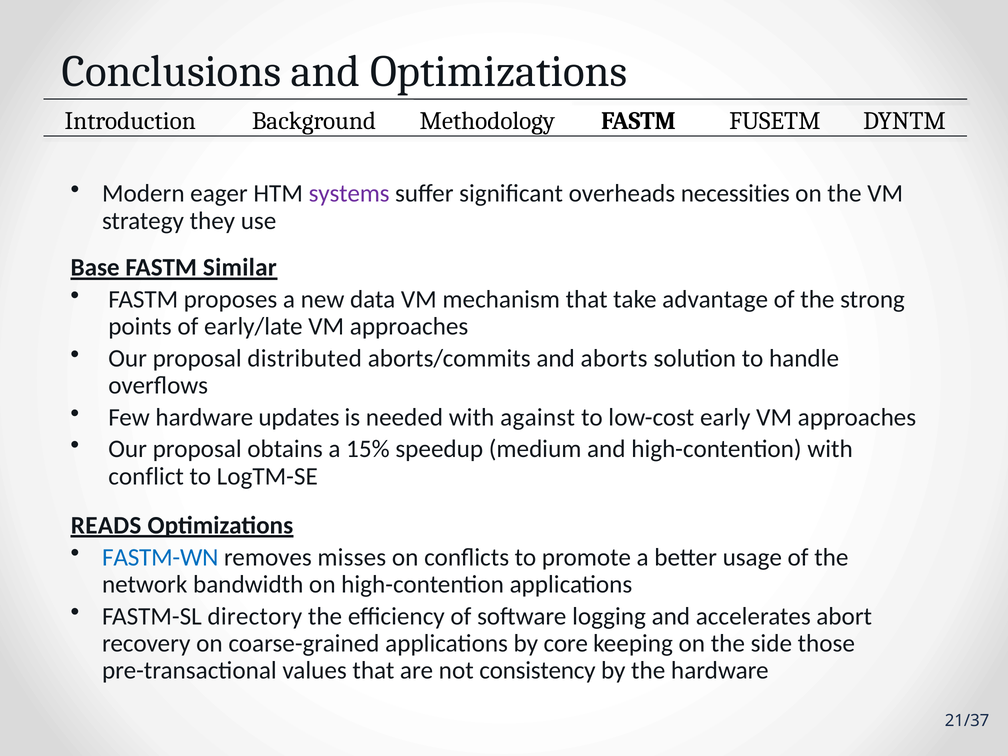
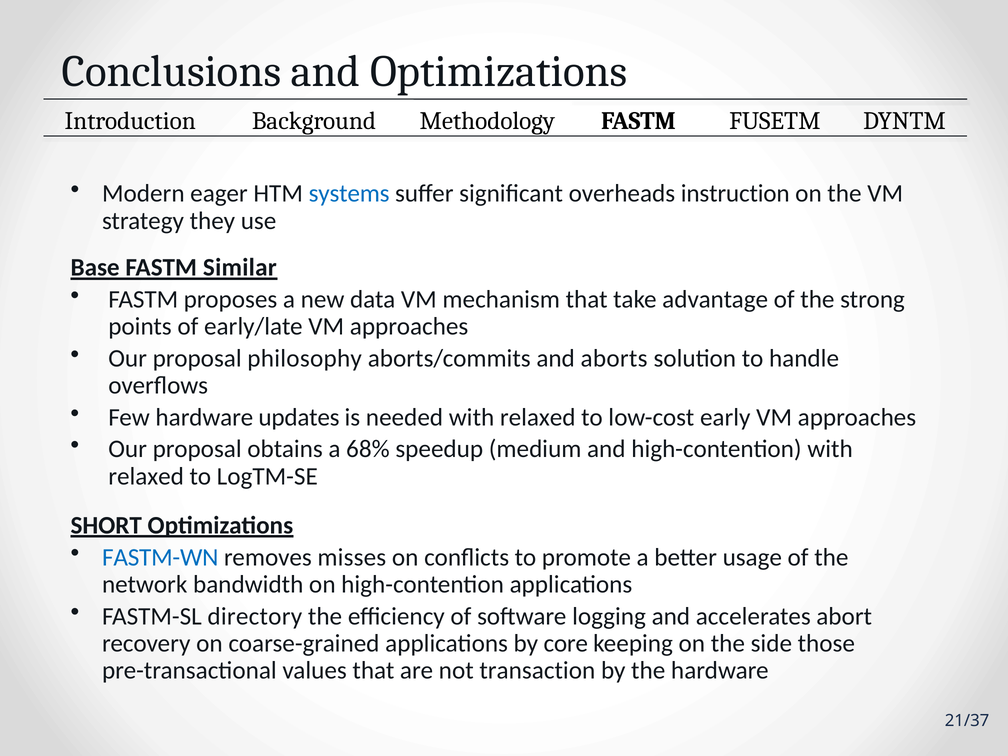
systems colour: purple -> blue (349, 194)
necessities: necessities -> instruction (735, 194)
distributed: distributed -> philosophy (305, 358)
needed with against: against -> relaxed (538, 417)
15%: 15% -> 68% (368, 449)
conflict: conflict -> relaxed (146, 476)
READS: READS -> SHORT (106, 525)
consistency: consistency -> transaction (537, 671)
